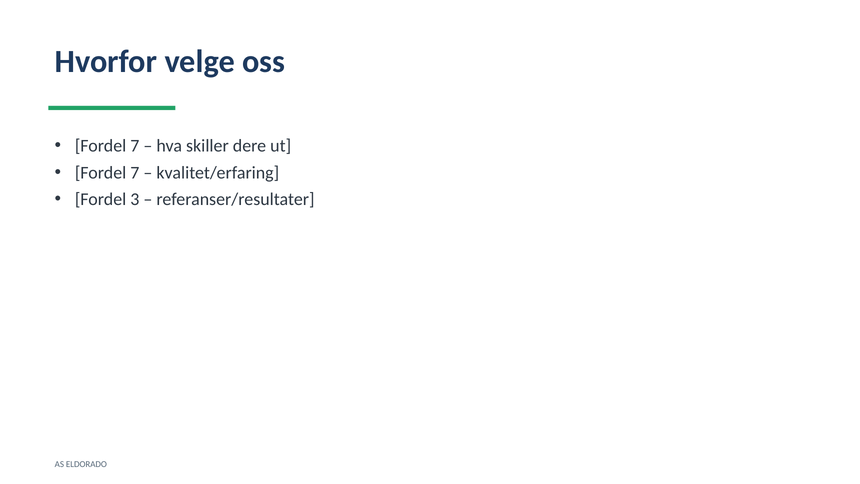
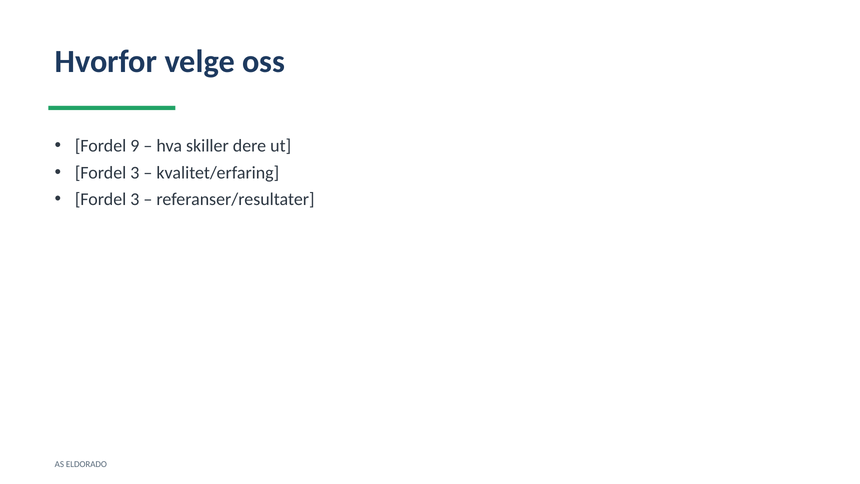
7: 7 -> 9 (135, 146)
7: 7 -> 3 (135, 173)
